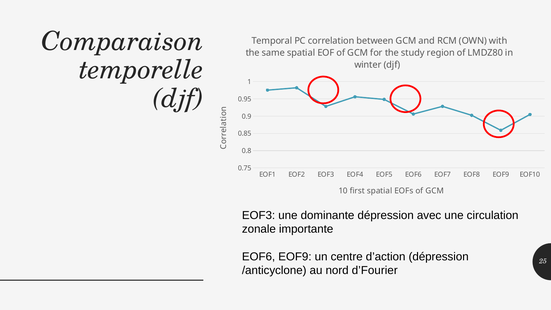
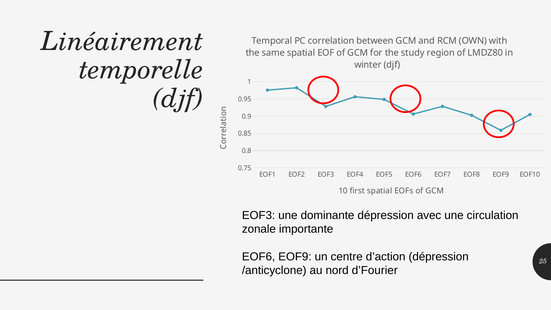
Comparaison: Comparaison -> Linéairement (122, 41)
